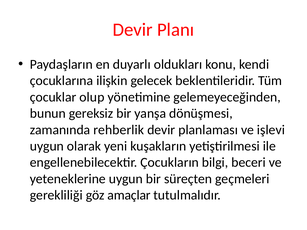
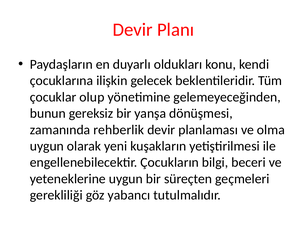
işlevi: işlevi -> olma (271, 130)
amaçlar: amaçlar -> yabancı (129, 195)
